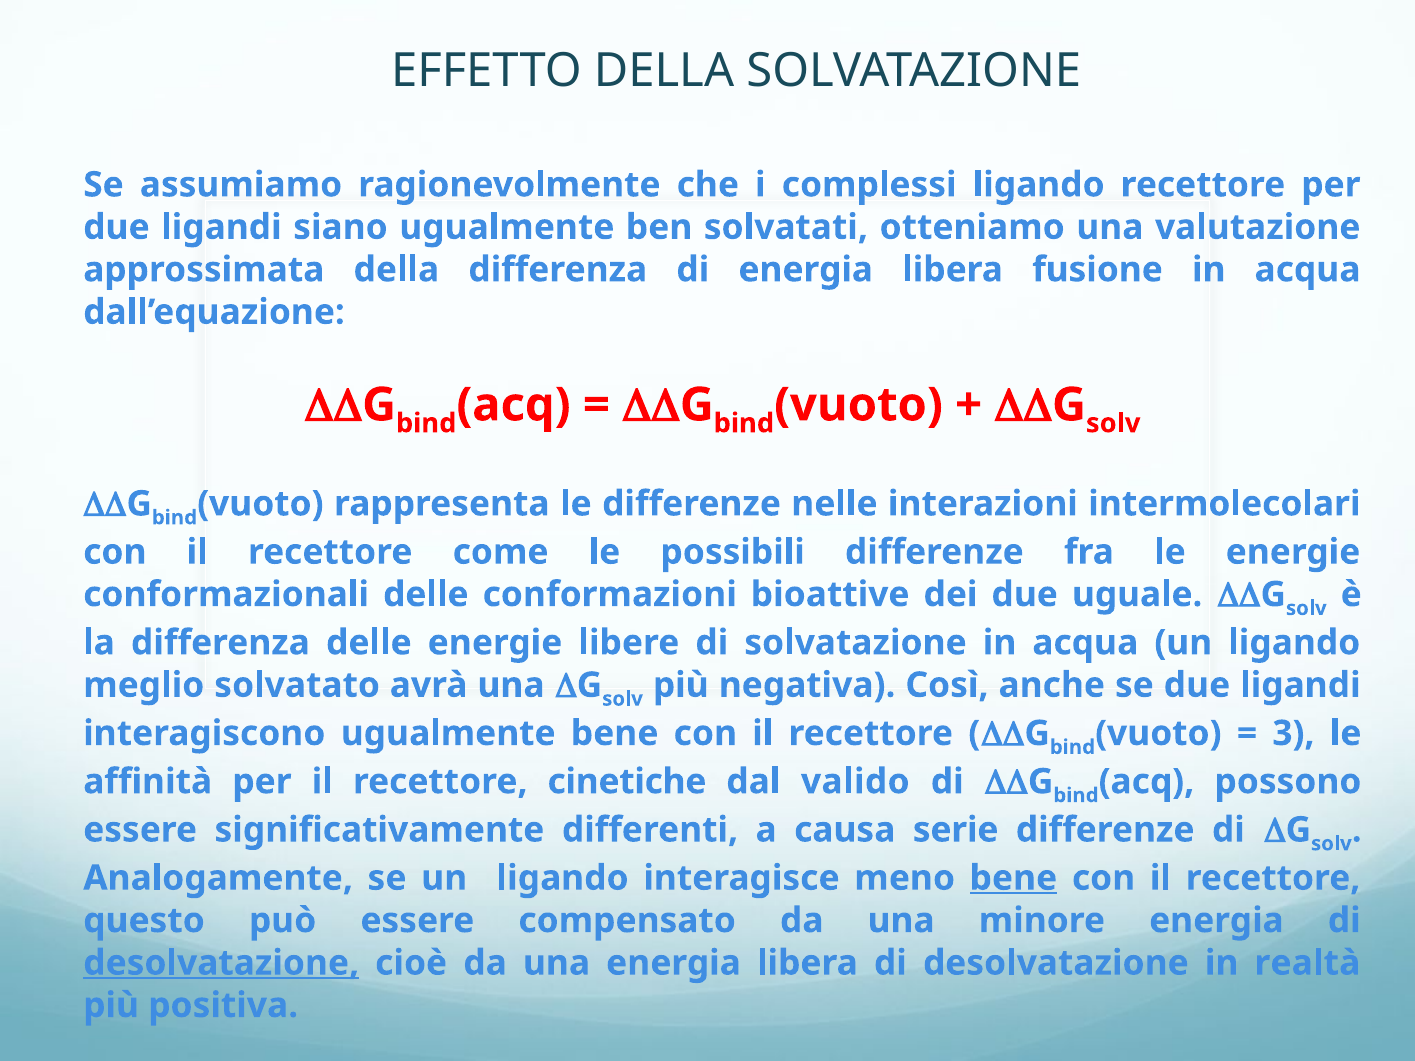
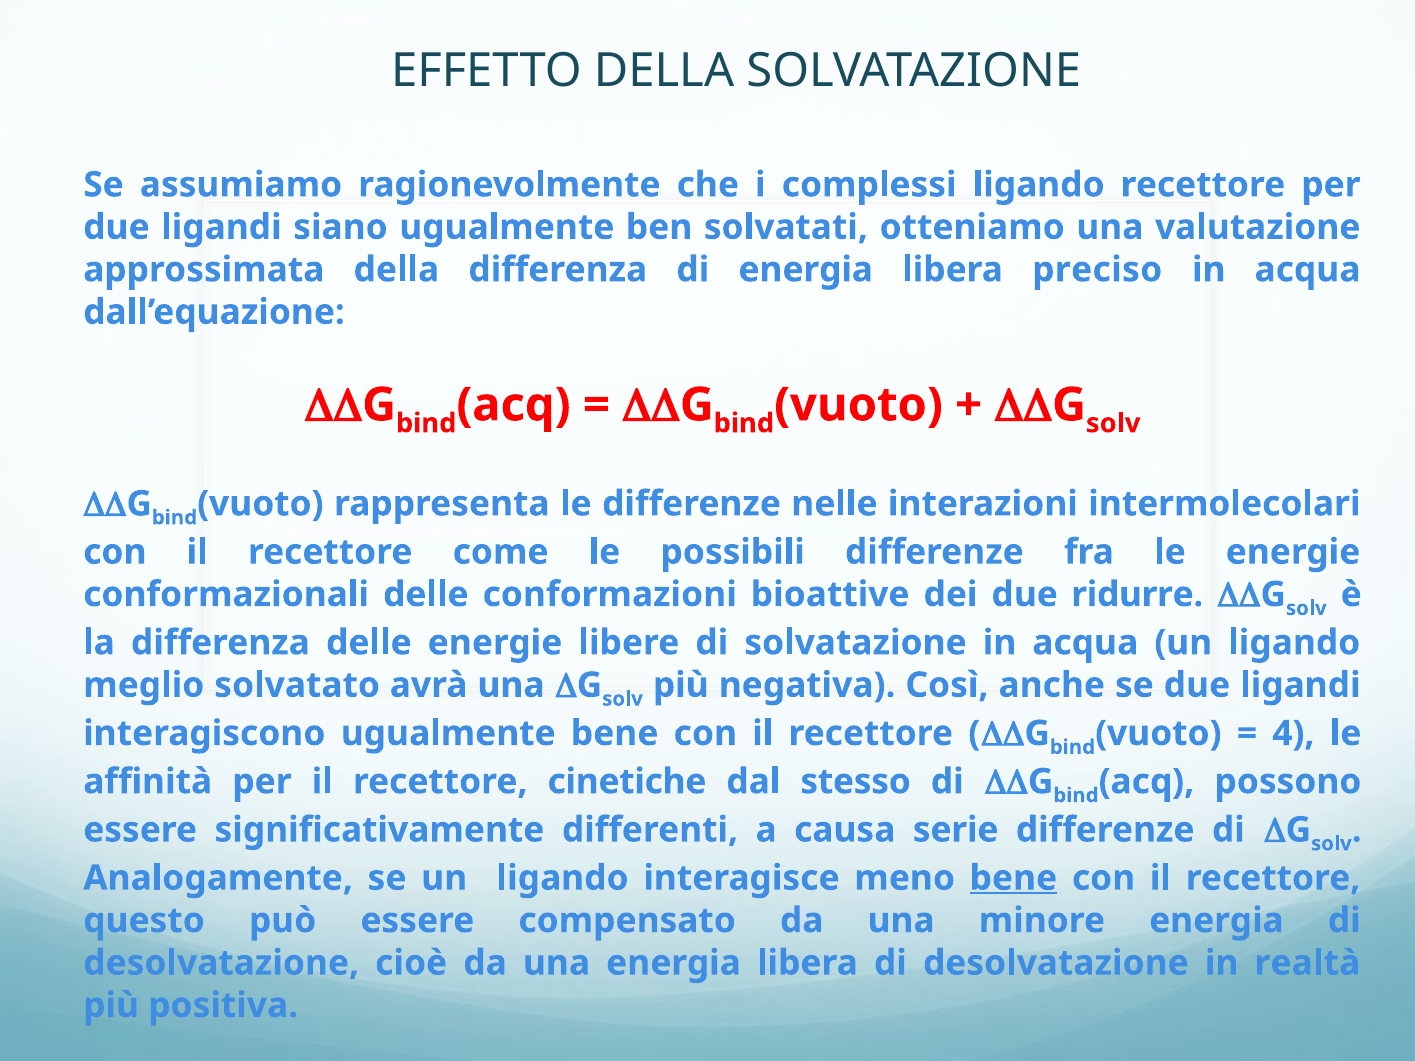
fusione: fusione -> preciso (1097, 270)
uguale: uguale -> ridurre (1137, 595)
3: 3 -> 4 (1293, 734)
valido: valido -> stesso (856, 782)
desolvatazione underline: present -> none (221, 963)
